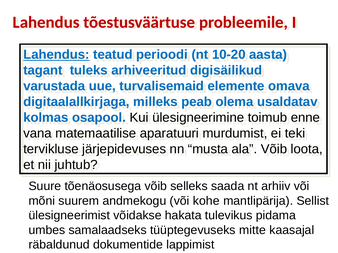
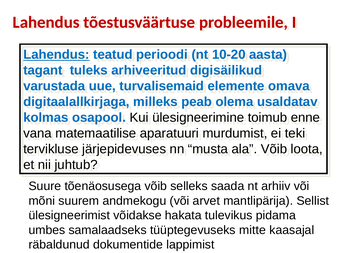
kohe: kohe -> arvet (206, 201)
